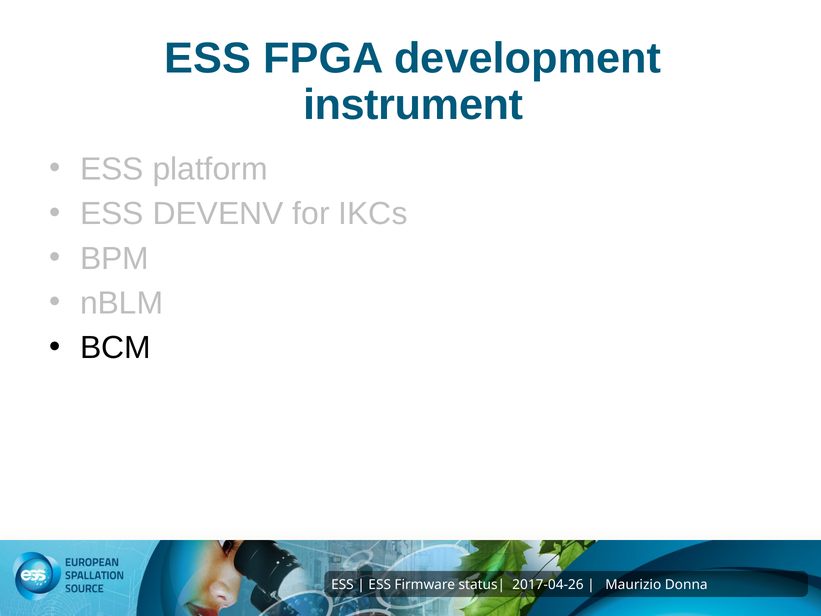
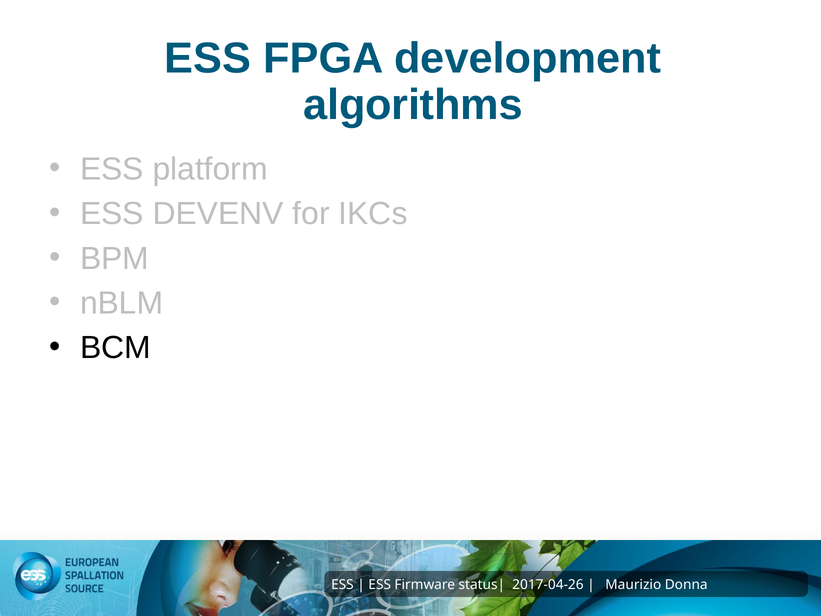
instrument: instrument -> algorithms (413, 105)
